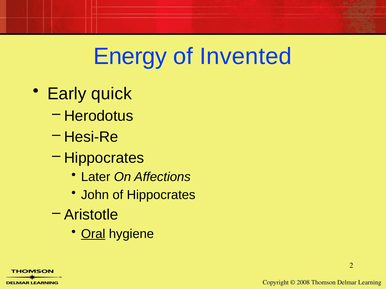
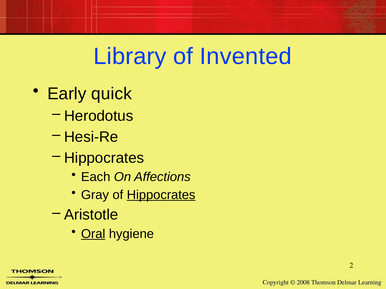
Energy: Energy -> Library (130, 57)
Later: Later -> Each (96, 177)
John: John -> Gray (95, 195)
Hippocrates underline: none -> present (161, 195)
